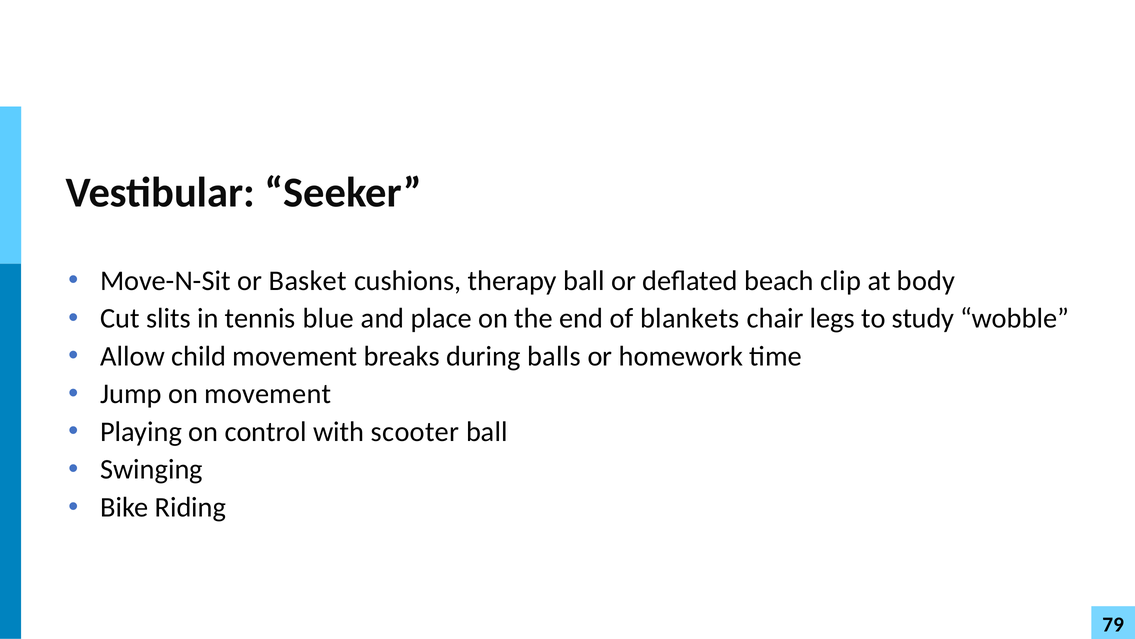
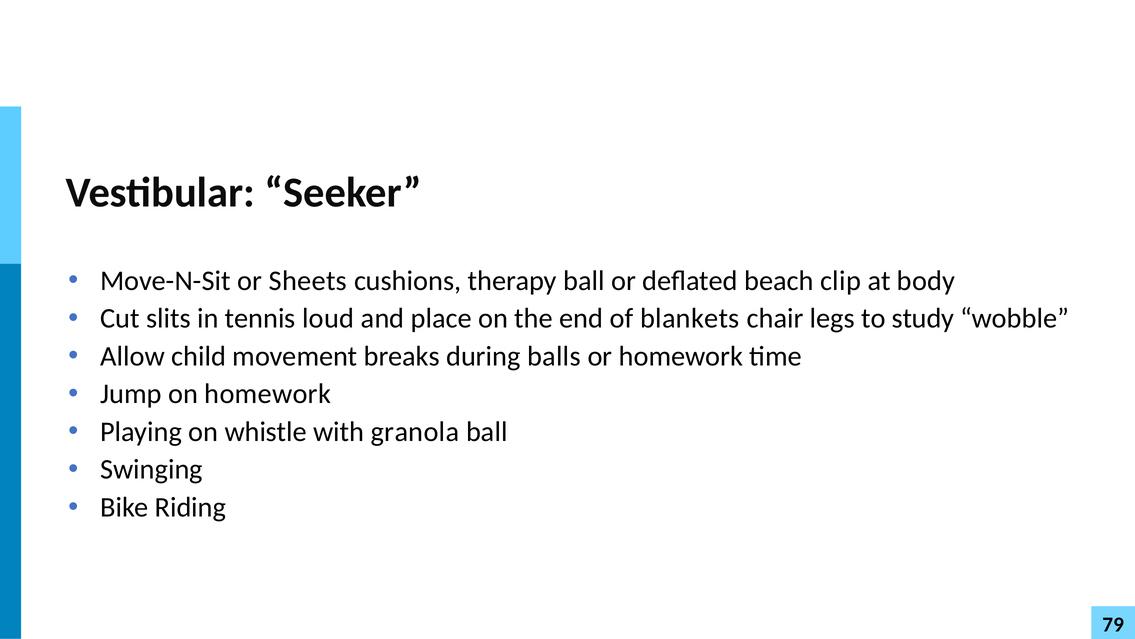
Basket: Basket -> Sheets (308, 280)
blue: blue -> loud (328, 318)
on movement: movement -> homework (268, 394)
control: control -> whistle (266, 431)
scooter: scooter -> granola (415, 431)
